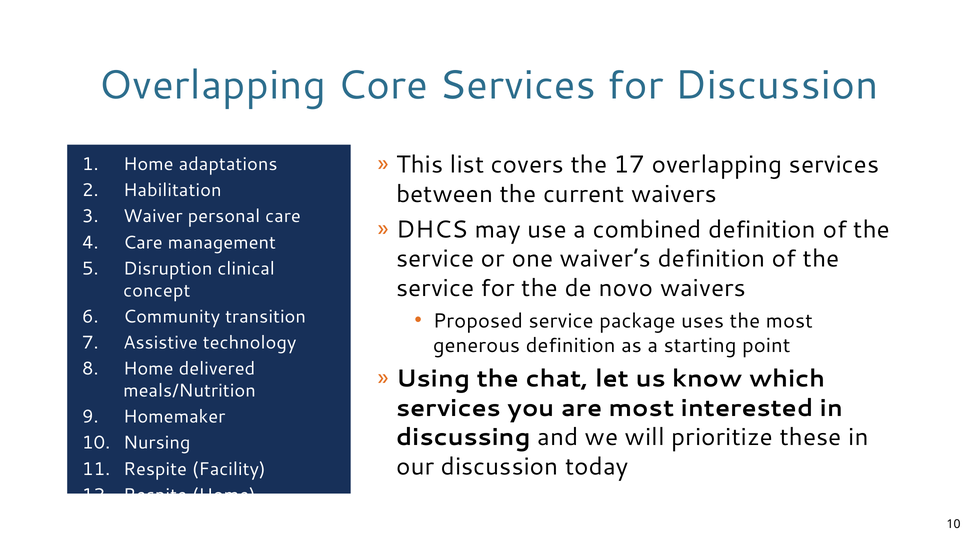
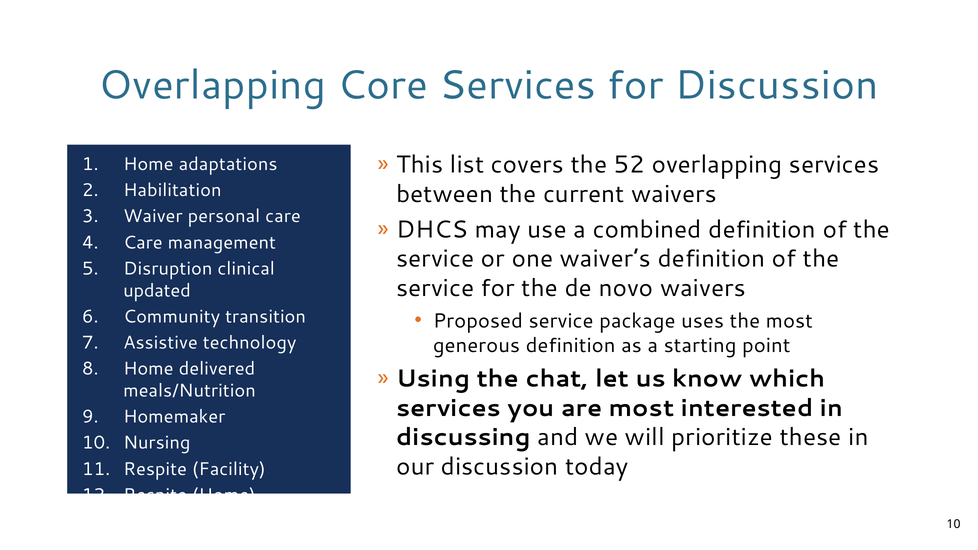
17: 17 -> 52 (629, 165)
concept: concept -> updated (157, 291)
